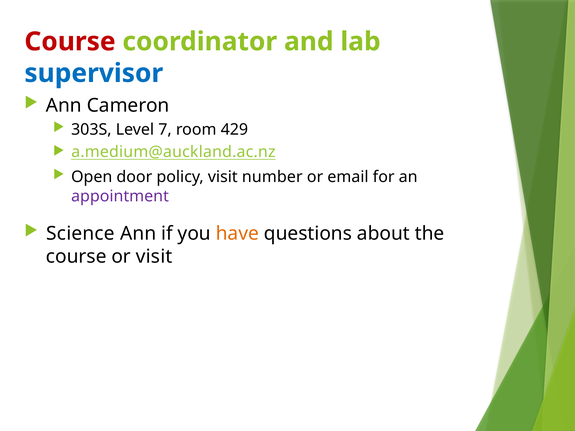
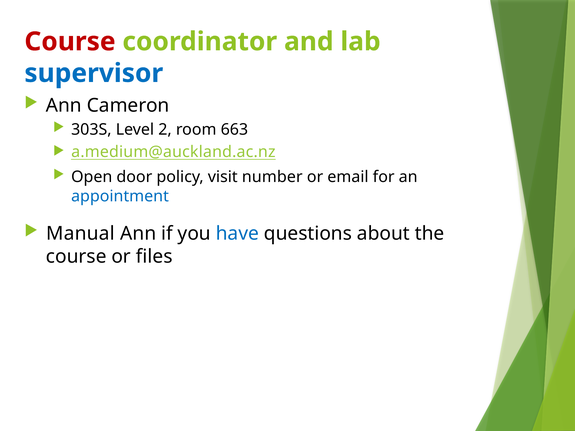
7: 7 -> 2 (165, 130)
429: 429 -> 663 (234, 130)
appointment colour: purple -> blue (120, 196)
Science: Science -> Manual (81, 234)
have colour: orange -> blue (237, 234)
or visit: visit -> files (154, 257)
